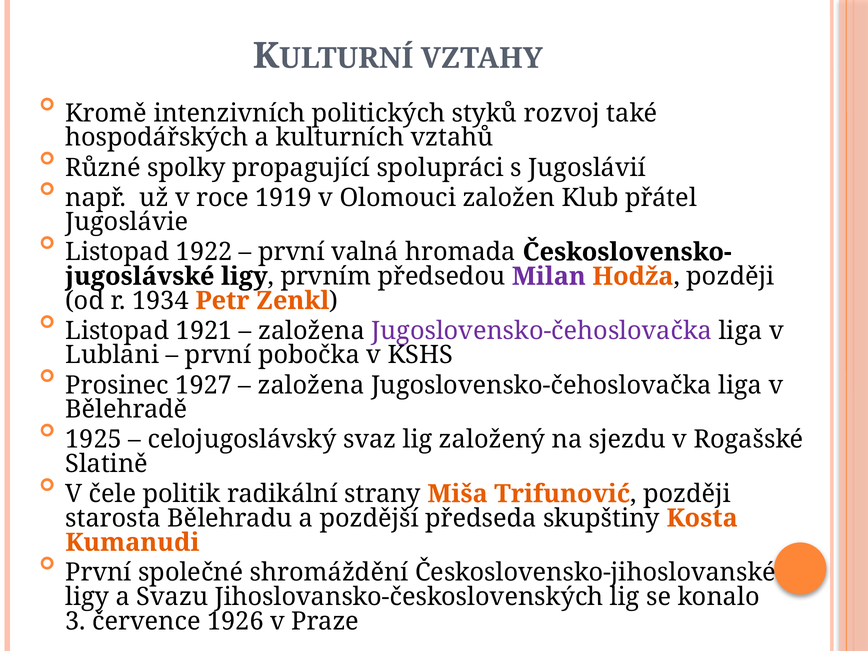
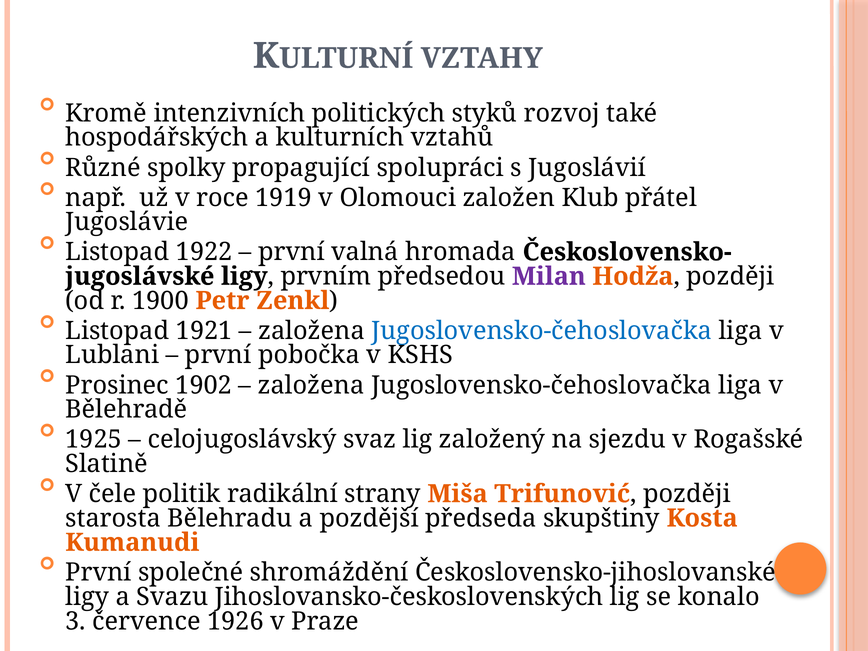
1934: 1934 -> 1900 (160, 301)
Jugoslovensko-čehoslovačka colour: purple -> blue (542, 331)
1927: 1927 -> 1902 (204, 385)
